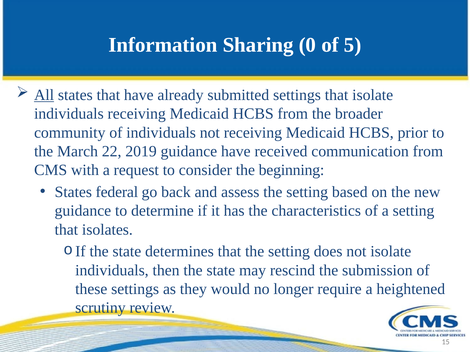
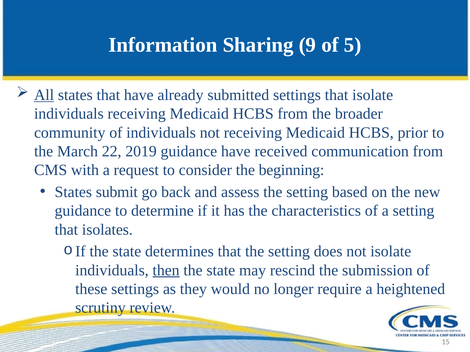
0: 0 -> 9 (307, 45)
federal: federal -> submit (117, 192)
then underline: none -> present (166, 271)
